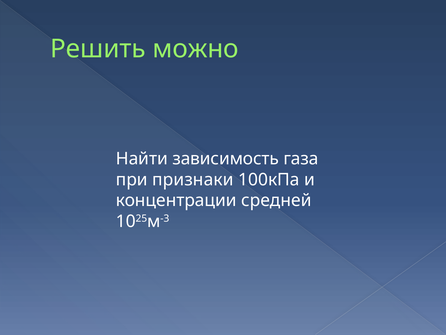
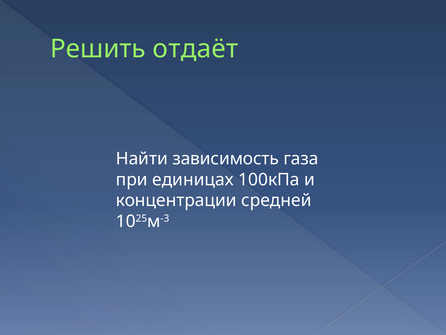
можно: можно -> отдаёт (195, 49)
признаки: признаки -> единицах (193, 179)
